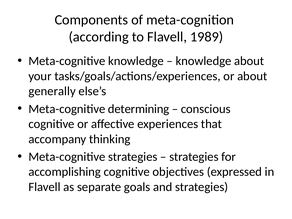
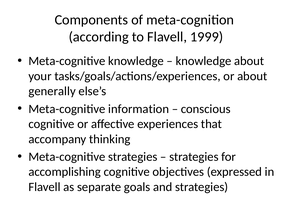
1989: 1989 -> 1999 (207, 37)
determining: determining -> information (139, 109)
